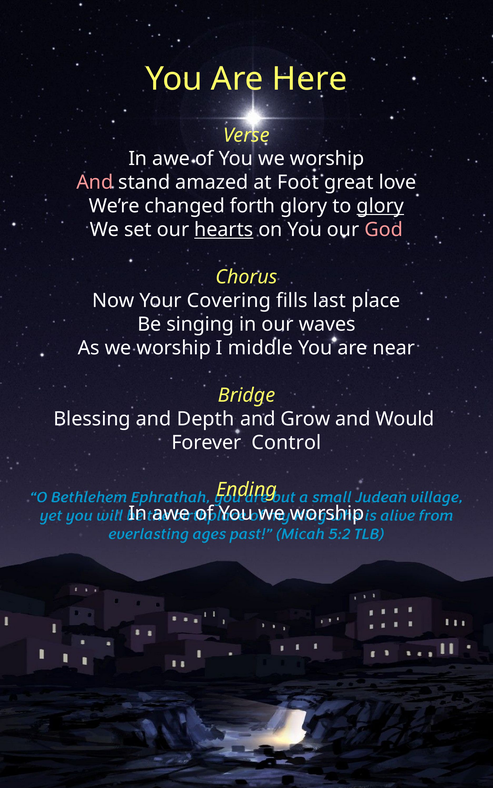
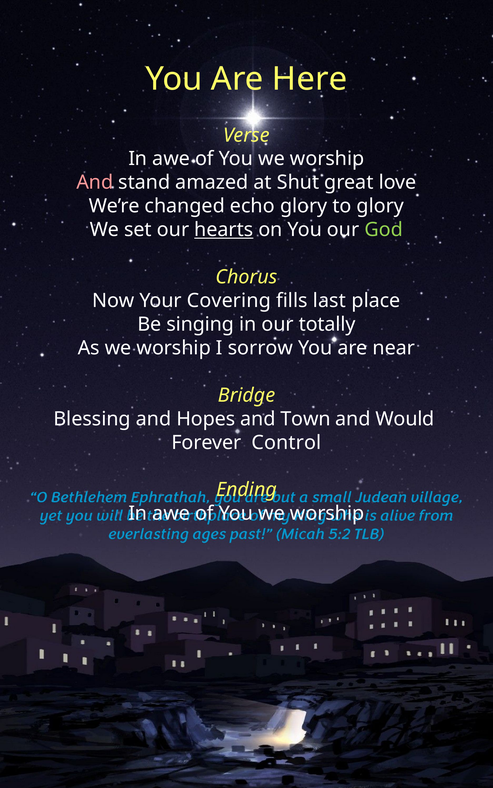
Foot: Foot -> Shut (298, 183)
forth: forth -> echo (252, 206)
glory underline: present -> none (380, 206)
God colour: pink -> light green (384, 230)
waves: waves -> totally (327, 325)
middle: middle -> sorrow (260, 348)
Depth: Depth -> Hopes (206, 419)
Grow: Grow -> Town (306, 419)
